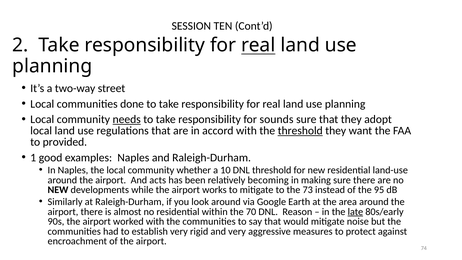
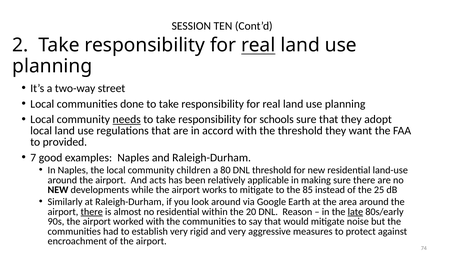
sounds: sounds -> schools (277, 119)
threshold underline: present -> none (300, 131)
1: 1 -> 7 (33, 157)
whether: whether -> children (194, 170)
10: 10 -> 80 (225, 170)
becoming: becoming -> applicable (268, 180)
73: 73 -> 85 (308, 190)
95: 95 -> 25 (379, 190)
there underline: none -> present (92, 212)
70: 70 -> 20 (251, 212)
